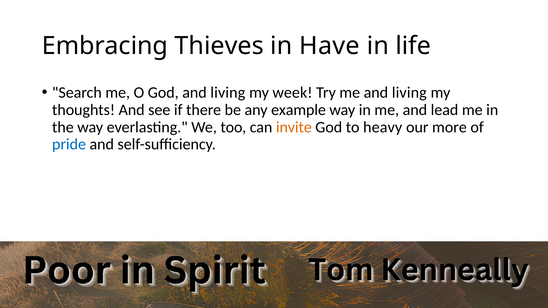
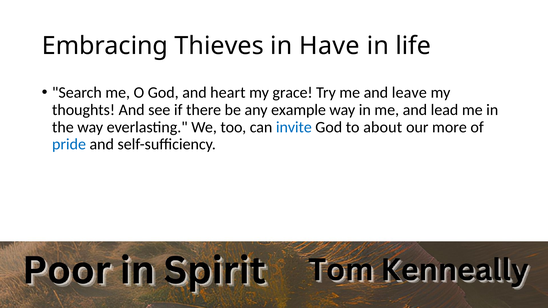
God and living: living -> heart (228, 93)
week: week -> grace (293, 93)
me and living: living -> leave (409, 93)
invite colour: orange -> blue (294, 127)
heavy: heavy -> about (383, 127)
